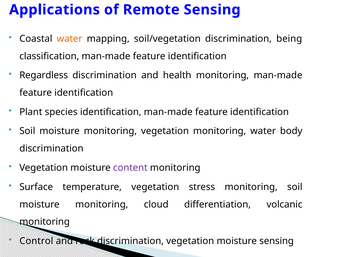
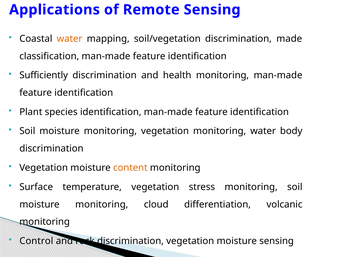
being: being -> made (289, 39)
Regardless: Regardless -> Sufficiently (44, 75)
content colour: purple -> orange (130, 168)
